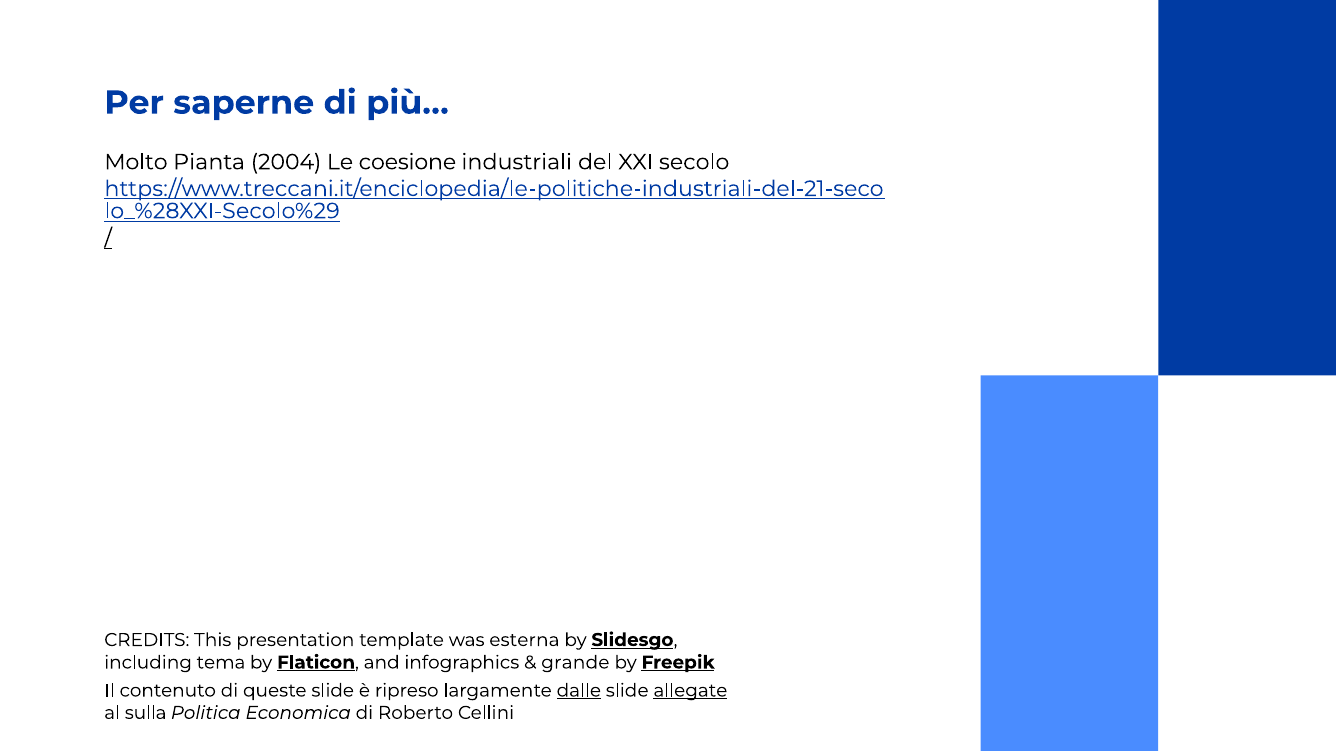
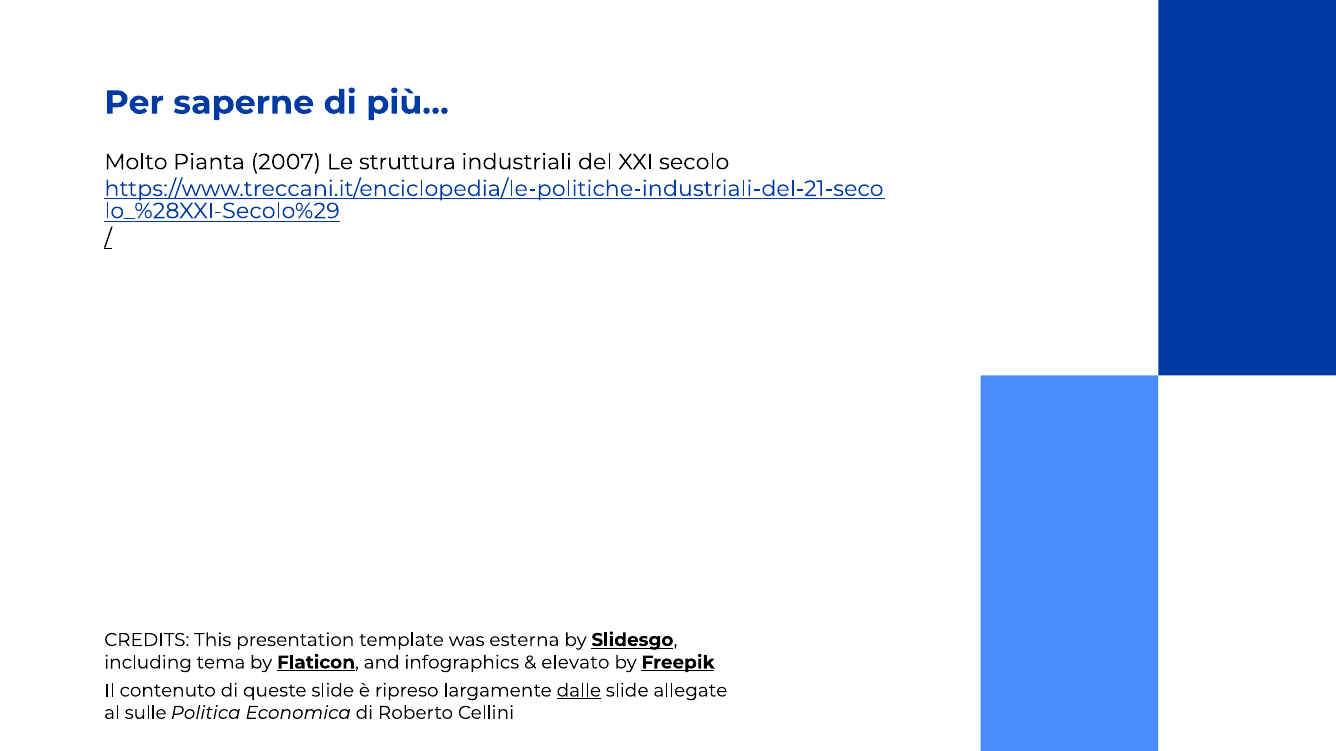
2004: 2004 -> 2007 (286, 162)
coesione: coesione -> struttura (407, 162)
grande: grande -> elevato (575, 663)
allegate underline: present -> none (690, 691)
sulla: sulla -> sulle (146, 713)
